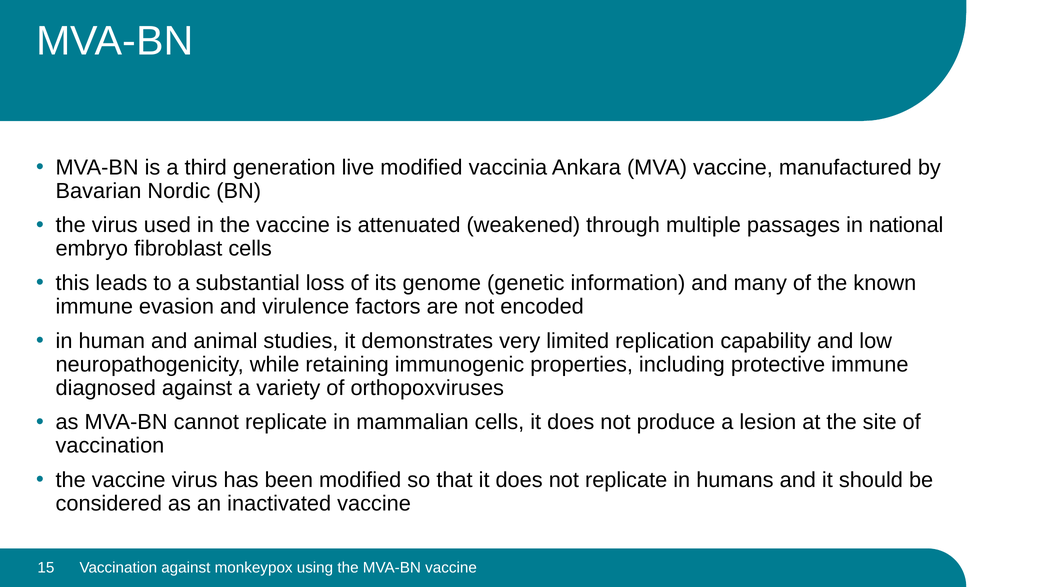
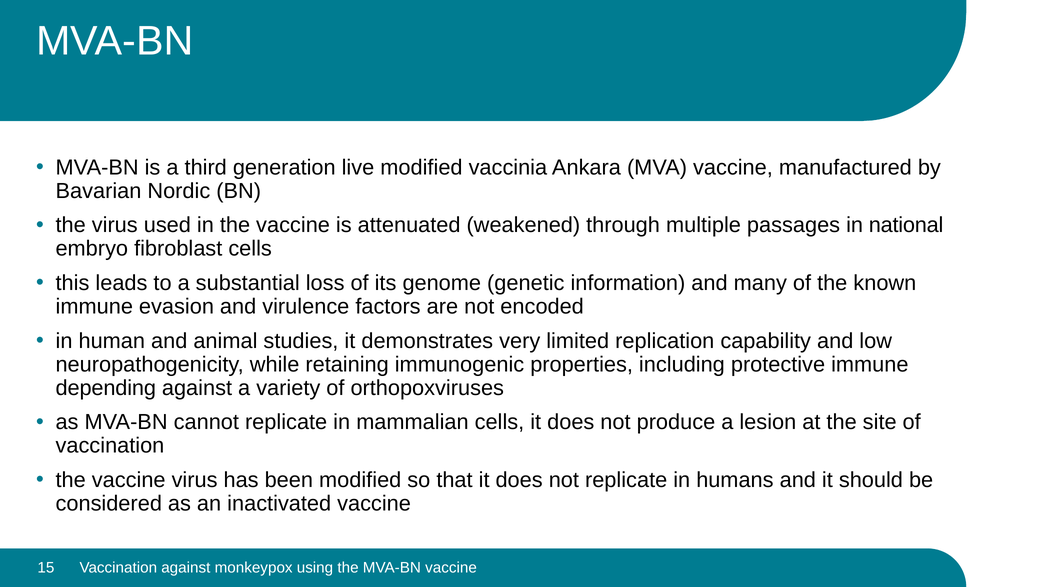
diagnosed: diagnosed -> depending (106, 388)
